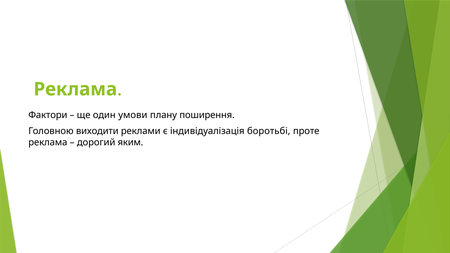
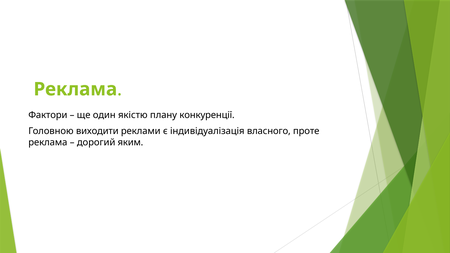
умови: умови -> якістю (133, 115)
поширення: поширення -> конкуренції (207, 115)
боротьбі: боротьбі -> власного (269, 131)
